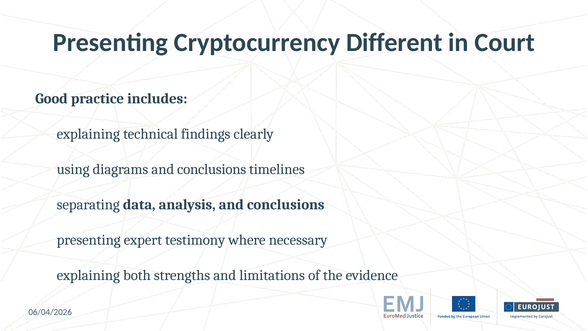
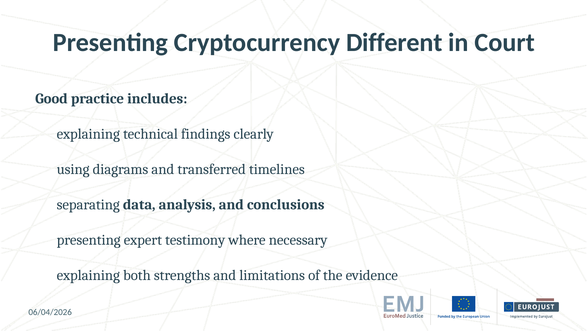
diagrams and conclusions: conclusions -> transferred (212, 169)
